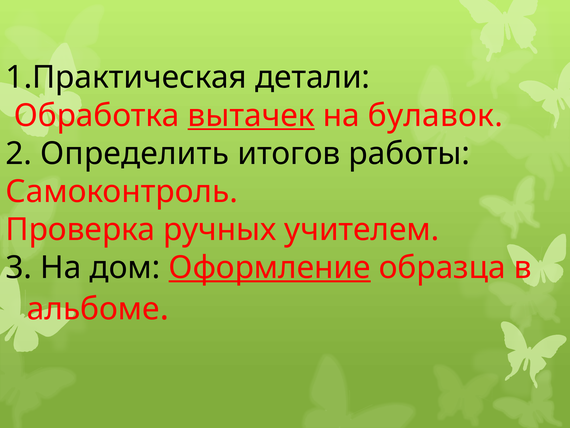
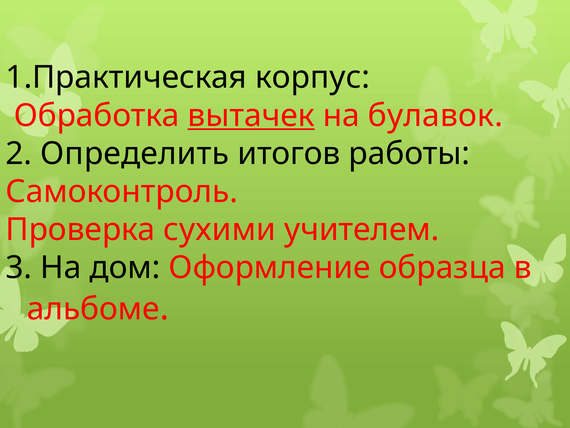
детали: детали -> корпус (312, 77)
ручных: ручных -> сухими (220, 229)
Оформление underline: present -> none (270, 267)
